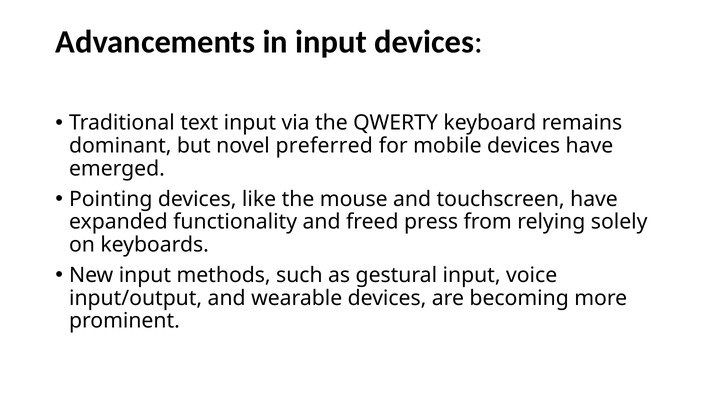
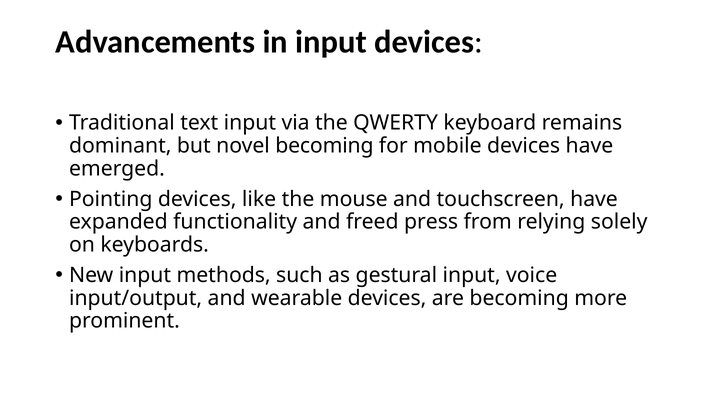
novel preferred: preferred -> becoming (324, 146)
